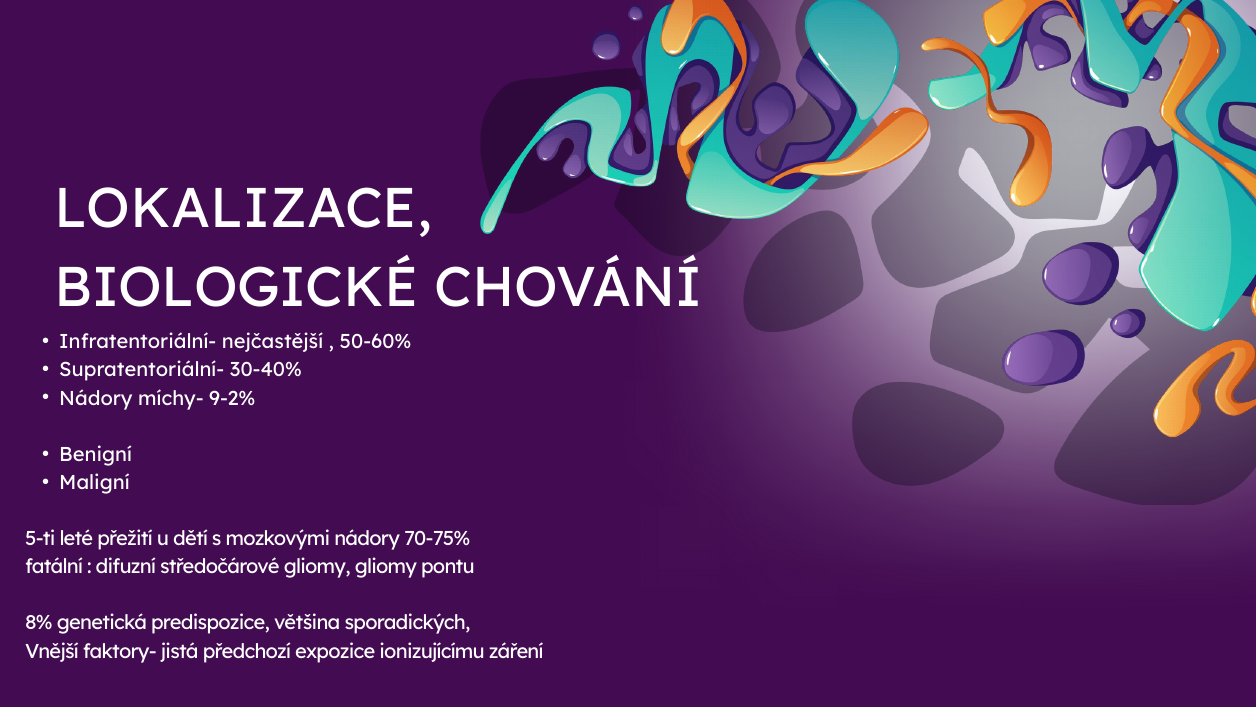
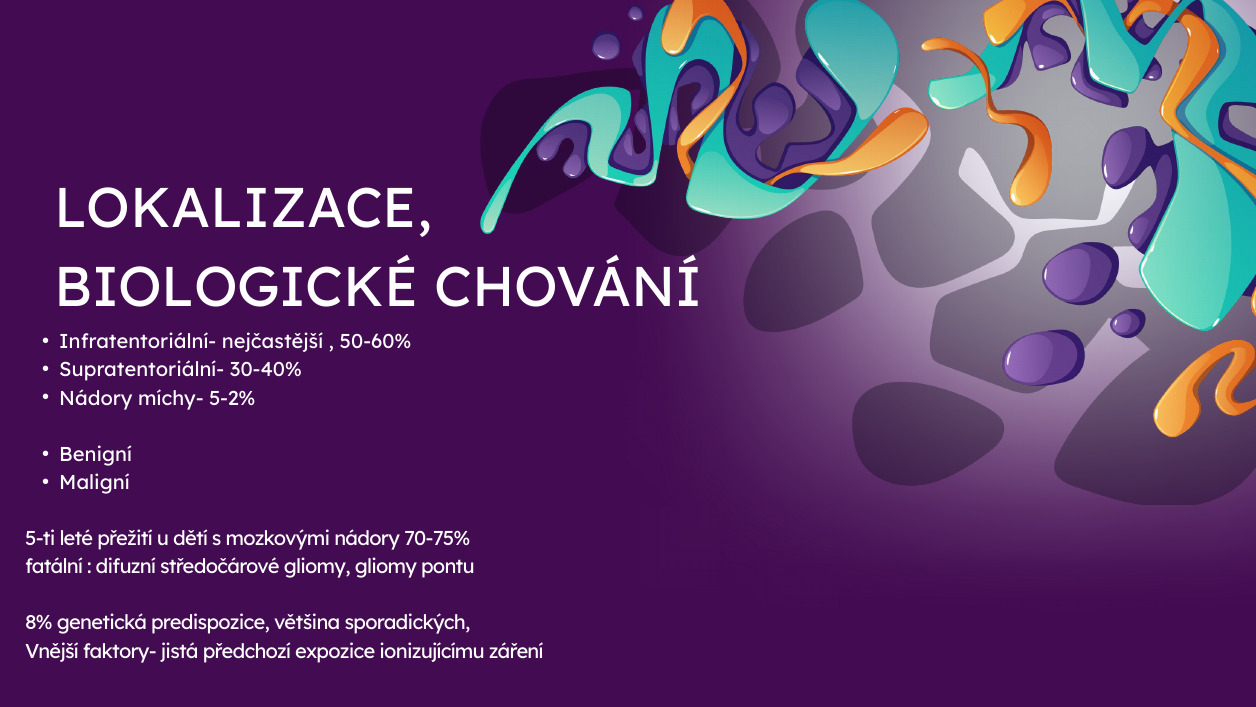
9-2%: 9-2% -> 5-2% (232, 398)
